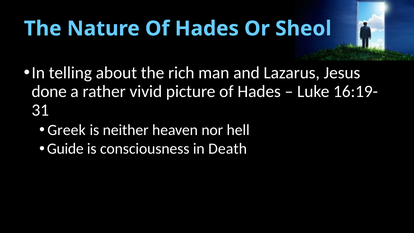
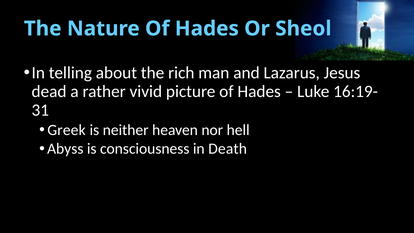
done: done -> dead (49, 91)
Guide: Guide -> Abyss (65, 149)
